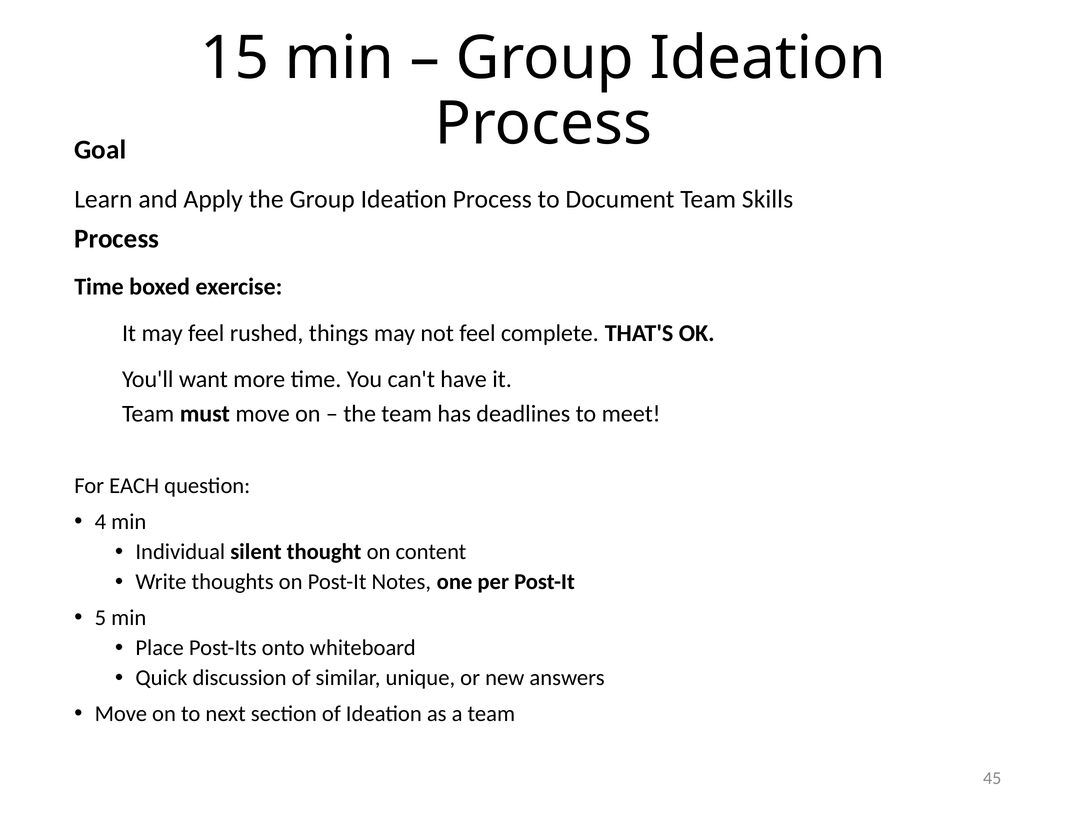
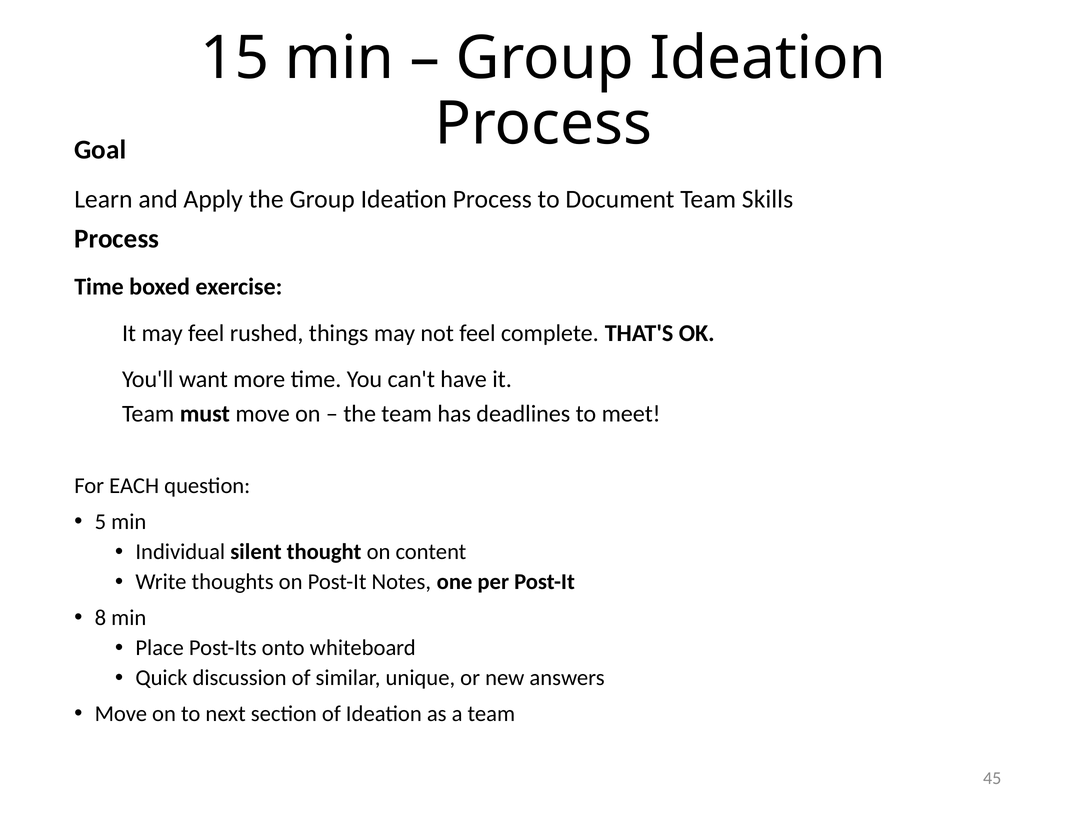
4: 4 -> 5 (100, 522)
5: 5 -> 8 (100, 618)
